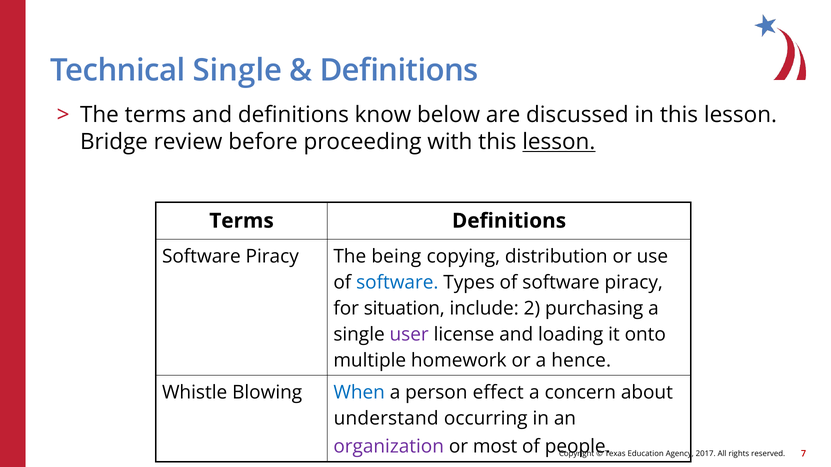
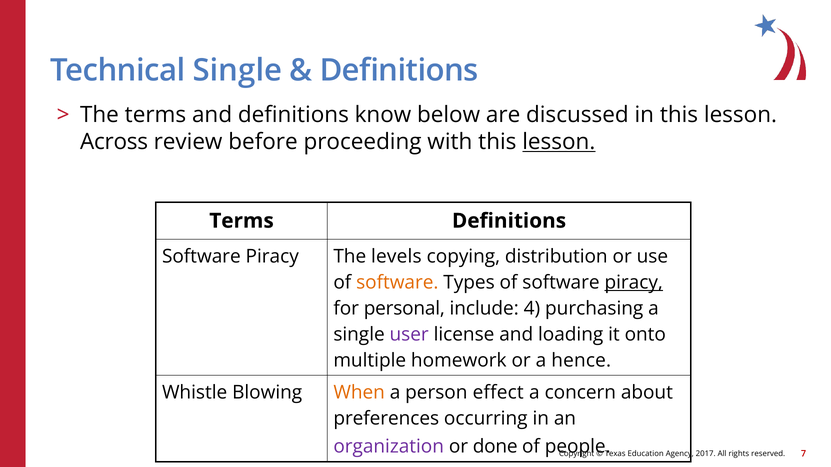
Bridge: Bridge -> Across (114, 142)
being: being -> levels (396, 257)
software colour: blue -> orange (397, 283)
piracy underline: none -> present (634, 283)
situation: situation -> personal (404, 309)
2: 2 -> 4 (532, 309)
When colour: blue -> orange (359, 393)
understand: understand -> preferences (386, 419)
most: most -> done (495, 447)
